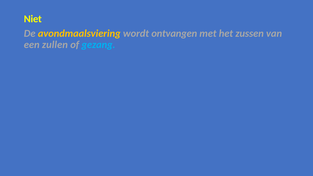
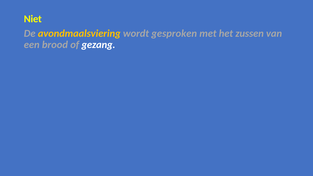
ontvangen: ontvangen -> gesproken (174, 34)
zullen: zullen -> brood (55, 45)
gezang colour: light blue -> white (98, 45)
